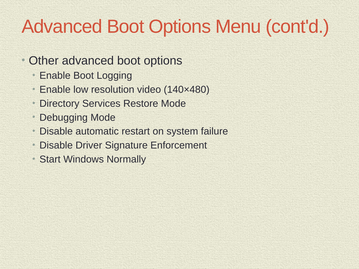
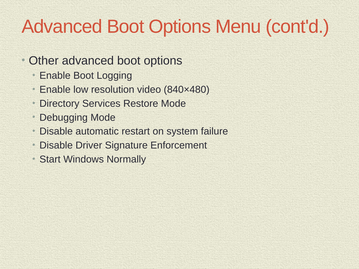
140×480: 140×480 -> 840×480 (187, 90)
